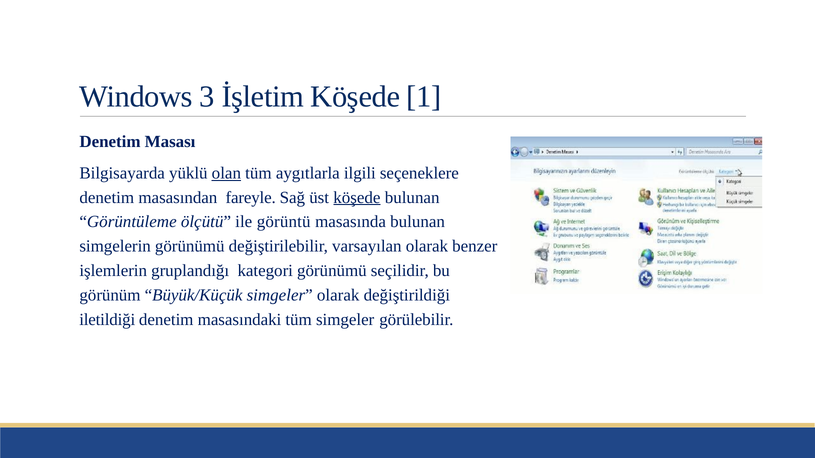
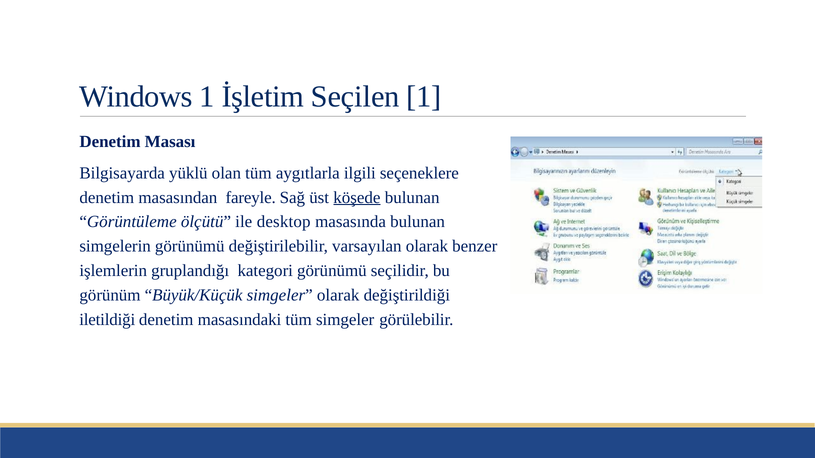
Windows 3: 3 -> 1 (207, 97)
İşletim Köşede: Köşede -> Seçilen (355, 97)
olan underline: present -> none (226, 173)
görüntü: görüntü -> desktop (284, 222)
